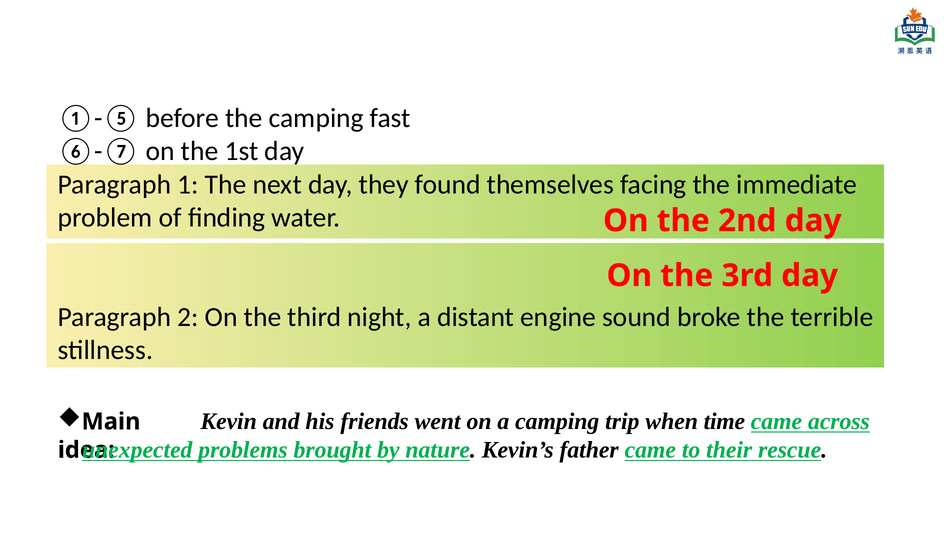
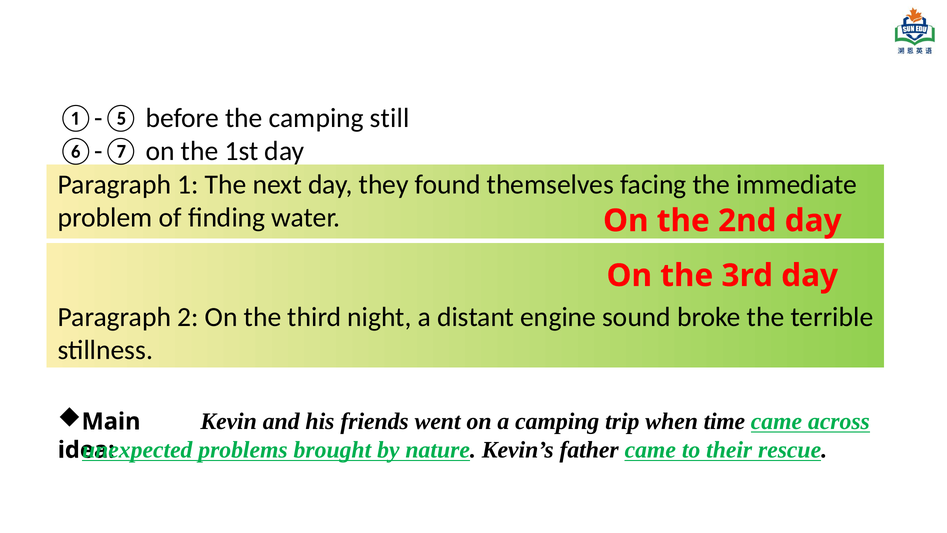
fast: fast -> still (390, 118)
